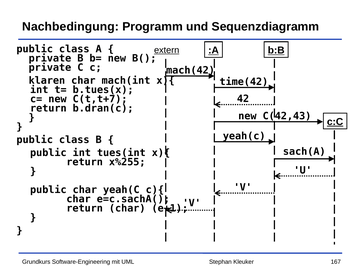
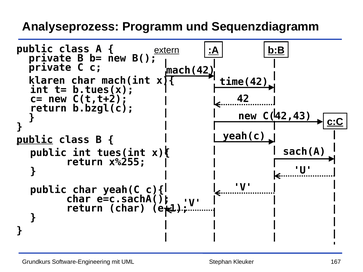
Nachbedingung: Nachbedingung -> Analyseprozess (71, 27)
C(t,t+7: C(t,t+7 -> C(t,t+2 (100, 99)
b.dran(c: b.dran(c -> b.bzgl(c (103, 108)
public underline: none -> present (35, 140)
